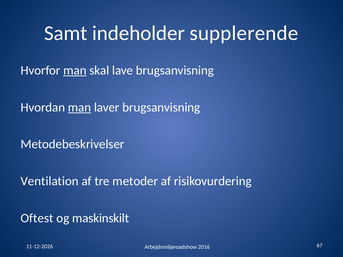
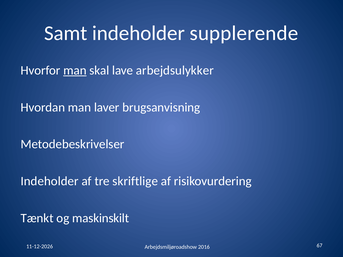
lave brugsanvisning: brugsanvisning -> arbejdsulykker (175, 70)
man underline: present -> none (80, 107)
Ventilation: Ventilation -> Indeholder (50, 181)
metoder: metoder -> skriftlige (135, 181)
Oftest: Oftest -> Tænkt (37, 218)
